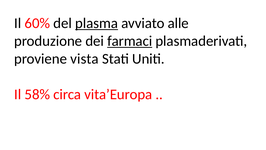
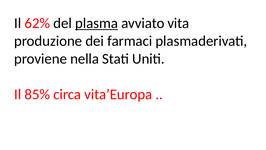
60%: 60% -> 62% (37, 23)
alle: alle -> vita (178, 23)
farmaci underline: present -> none (130, 41)
vista: vista -> nella (85, 59)
58%: 58% -> 85% (37, 94)
